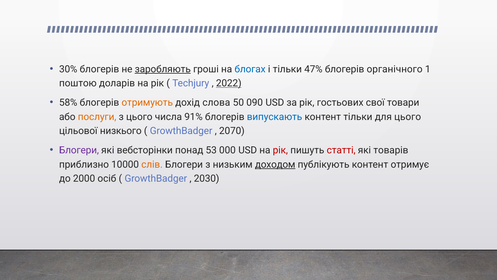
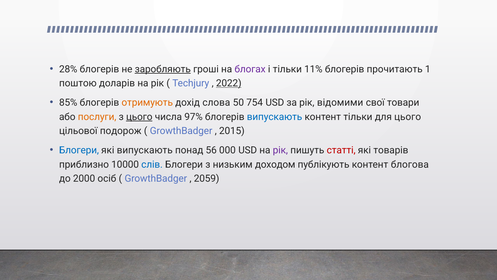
30%: 30% -> 28% (68, 69)
блогах colour: blue -> purple (250, 69)
47%: 47% -> 11% (313, 69)
органічного: органічного -> прочитають (395, 69)
58%: 58% -> 85% (68, 102)
090: 090 -> 754 (255, 102)
гостьових: гостьових -> відомими (340, 102)
цього underline: none -> present (139, 117)
91%: 91% -> 97% (194, 117)
низкього: низкього -> подорож (121, 131)
2070: 2070 -> 2015 (232, 131)
Блогери colour: purple -> blue (79, 150)
які вебсторінки: вебсторінки -> випускають (145, 150)
53: 53 -> 56 (211, 150)
рік colour: red -> purple (280, 150)
слів colour: orange -> blue (152, 164)
доходом underline: present -> none (275, 164)
отримує: отримує -> блогова (410, 164)
2030: 2030 -> 2059 (207, 178)
